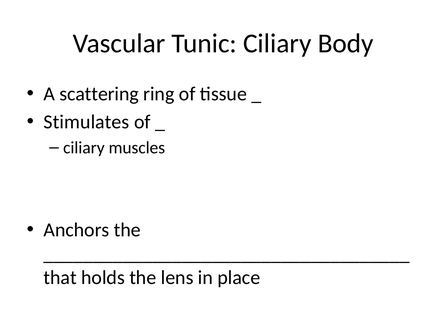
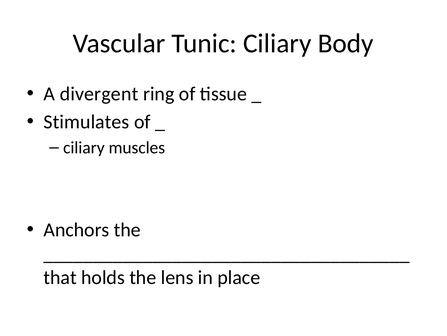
scattering: scattering -> divergent (99, 94)
